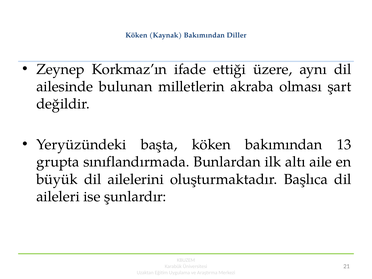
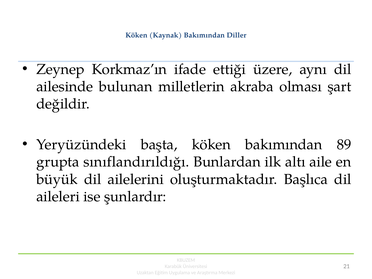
13: 13 -> 89 (344, 145)
sınıflandırmada: sınıflandırmada -> sınıflandırıldığı (136, 162)
